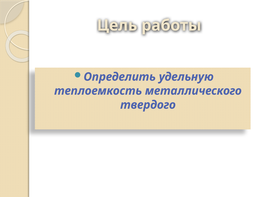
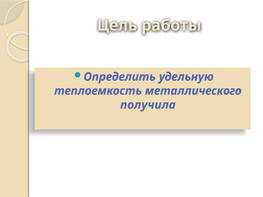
твердого: твердого -> получила (148, 105)
